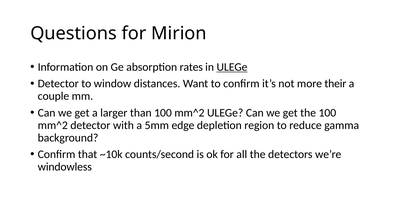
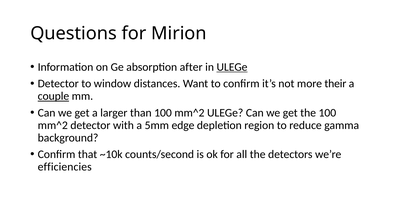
rates: rates -> after (191, 67)
couple underline: none -> present (53, 96)
windowless: windowless -> efficiencies (65, 167)
